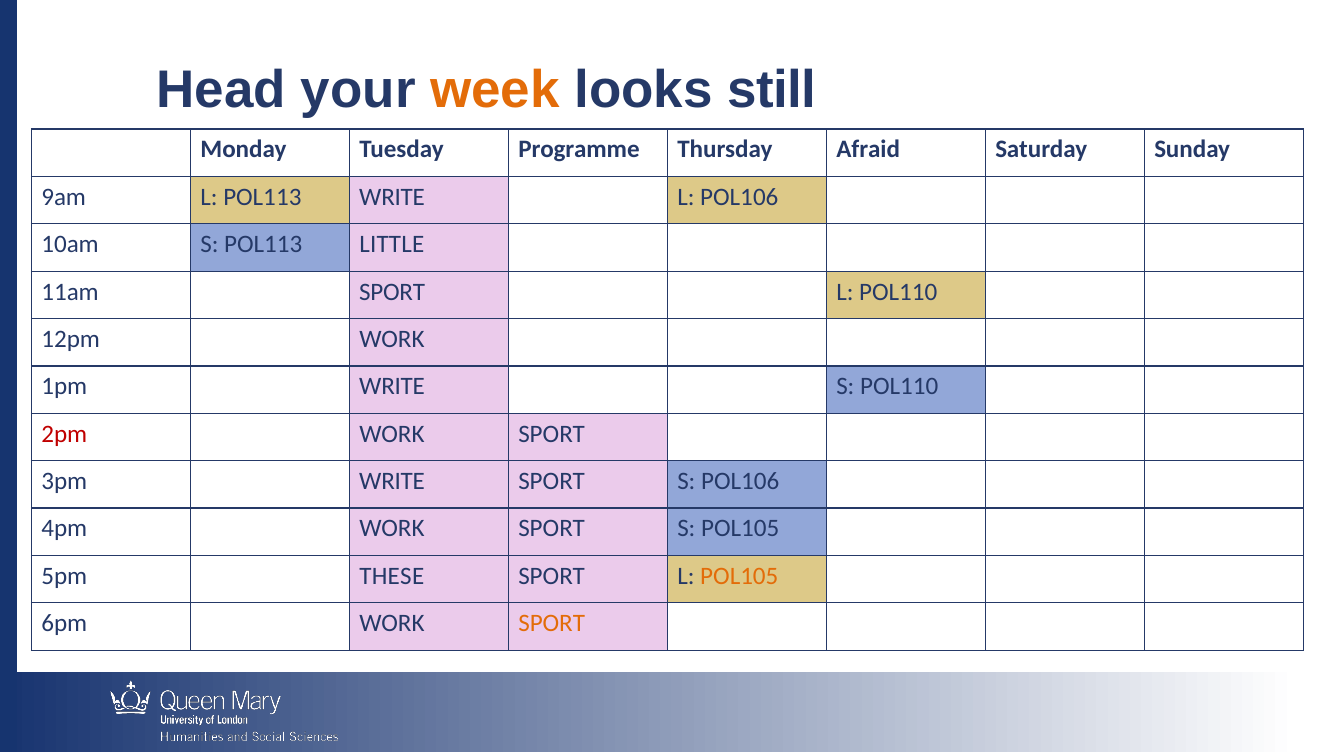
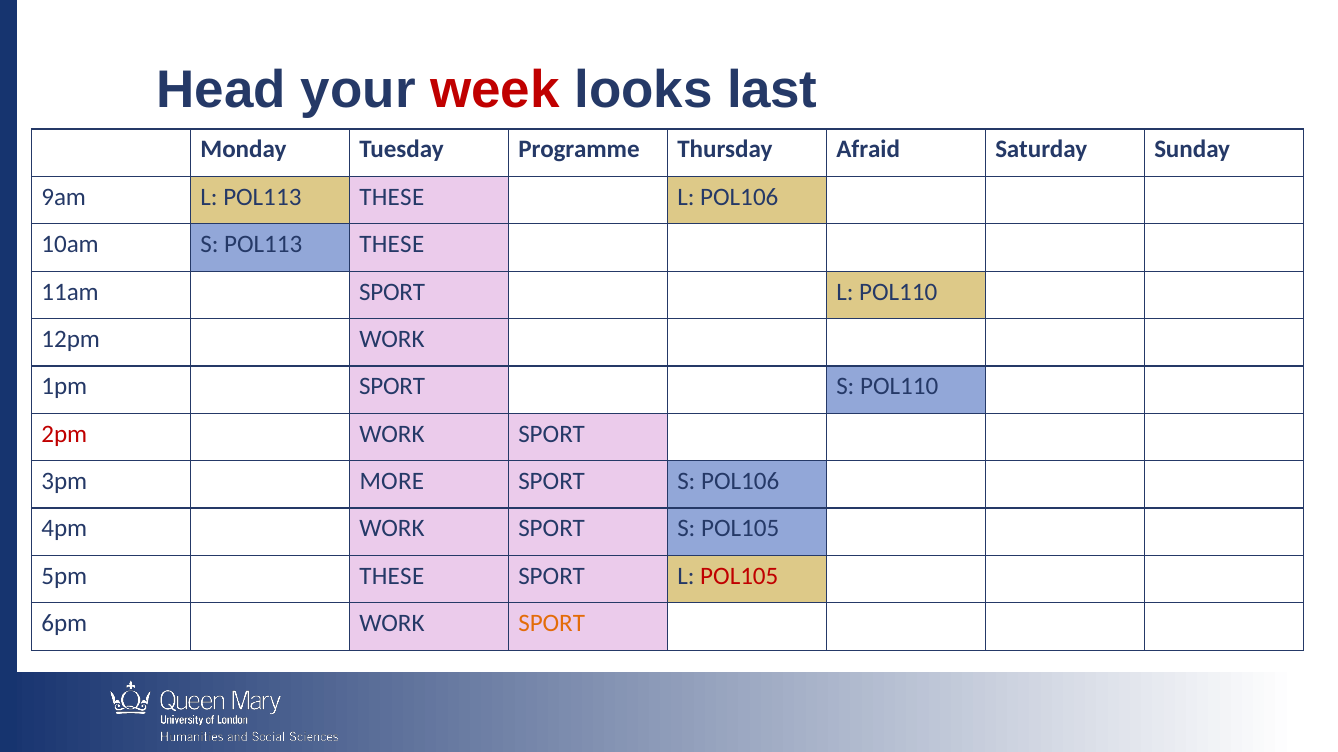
week colour: orange -> red (495, 90)
still: still -> last (772, 90)
L POL113 WRITE: WRITE -> THESE (392, 197)
S POL113 LITTLE: LITTLE -> THESE (392, 245)
1pm WRITE: WRITE -> SPORT (392, 387)
3pm WRITE: WRITE -> MORE (392, 482)
POL105 colour: orange -> red (739, 577)
